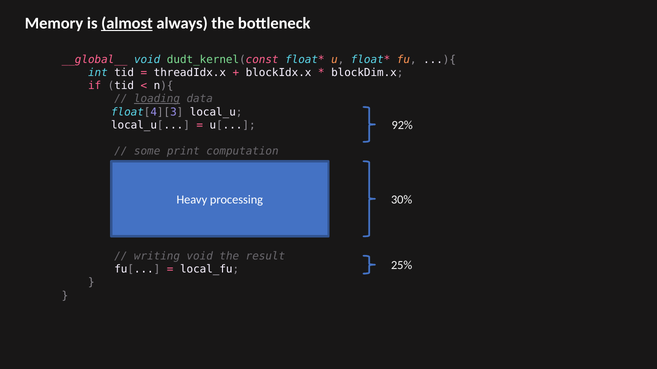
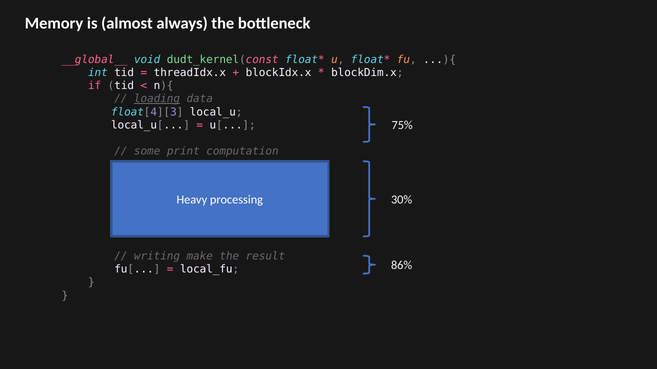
almost underline: present -> none (127, 24)
92%: 92% -> 75% (402, 125)
writing void: void -> make (200, 257)
25%: 25% -> 86% (402, 266)
